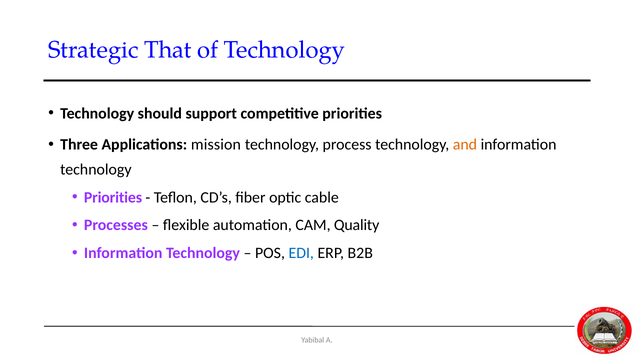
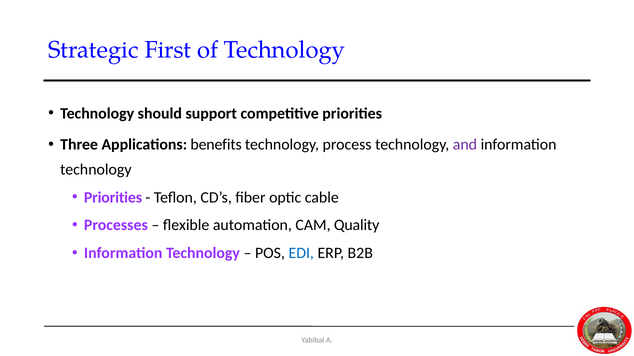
That: That -> First (168, 50)
mission: mission -> benefits (216, 145)
and colour: orange -> purple (465, 145)
